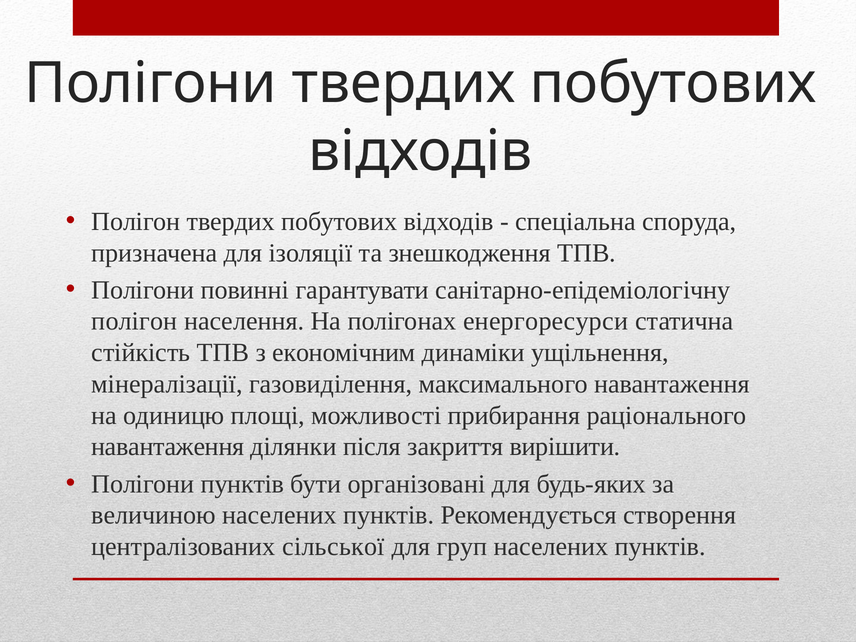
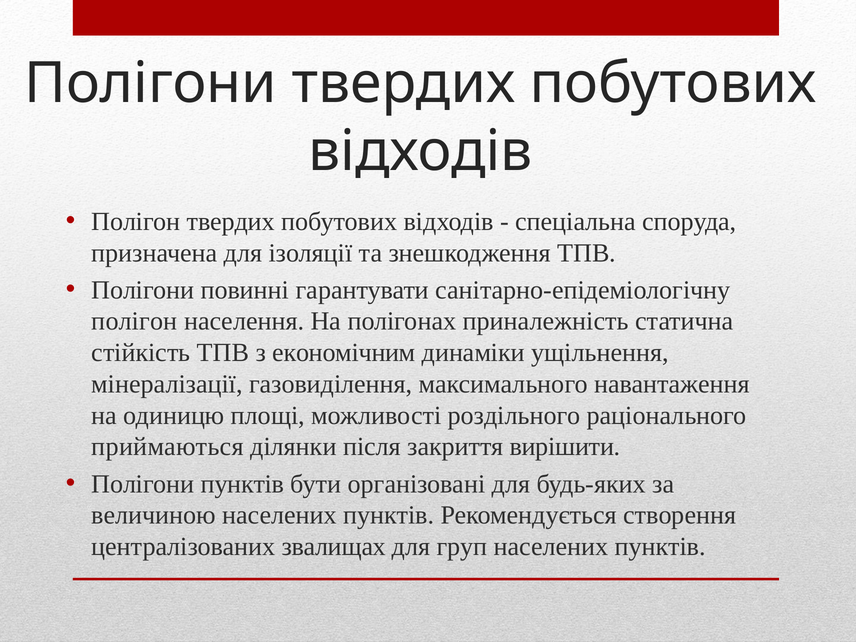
енергоресурси: енергоресурси -> приналежність (546, 321)
прибирання: прибирання -> роздільного (514, 415)
навантаження: навантаження -> приймаються (168, 447)
сільської: сільської -> звалищах (334, 547)
